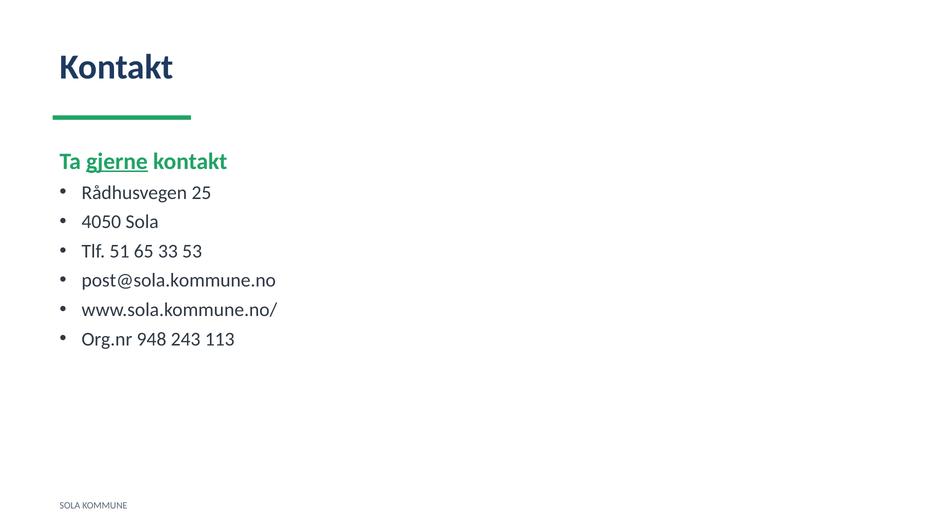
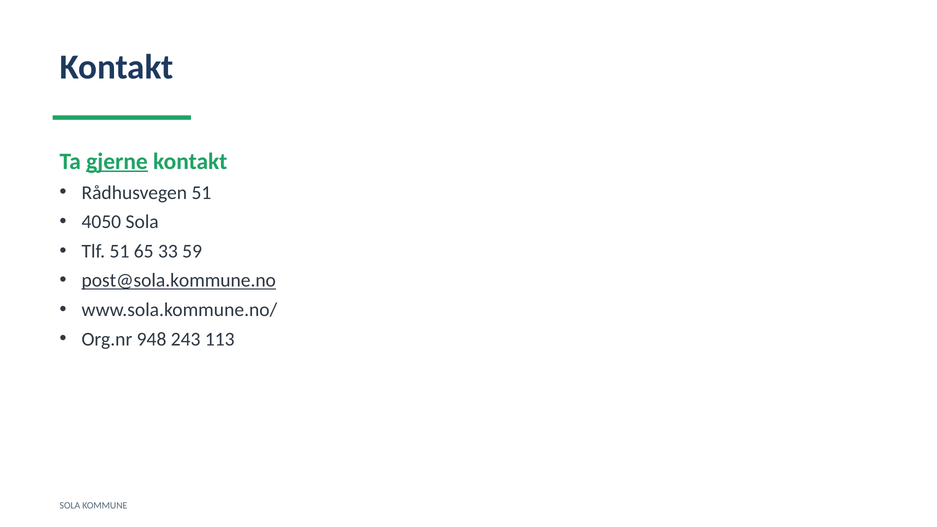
Rådhusvegen 25: 25 -> 51 (201, 193)
53: 53 -> 59 (192, 251)
post@sola.kommune.no underline: none -> present (179, 281)
